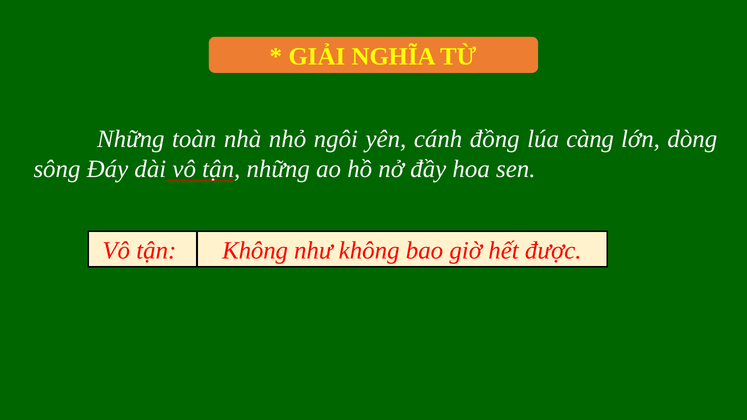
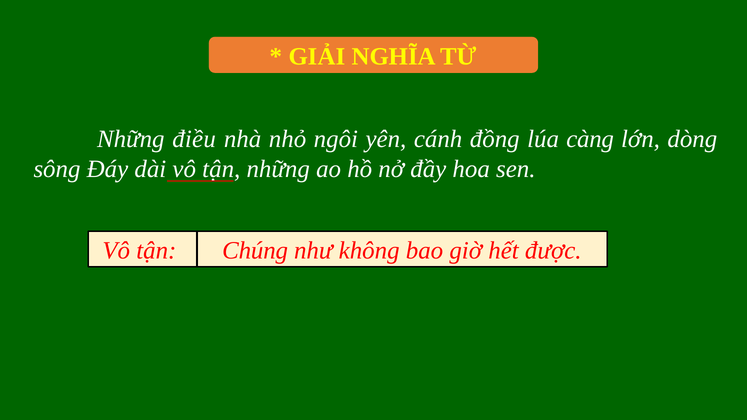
toàn: toàn -> điều (194, 139)
tận Không: Không -> Chúng (255, 251)
